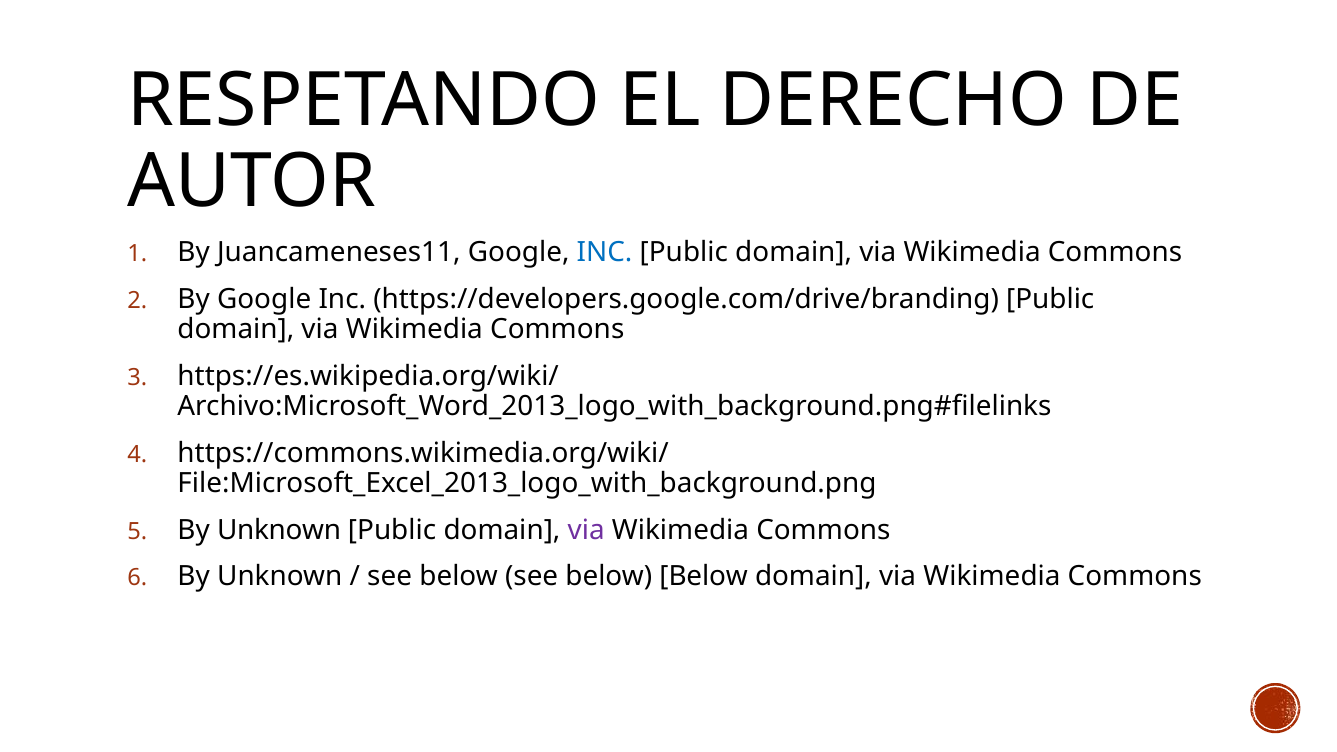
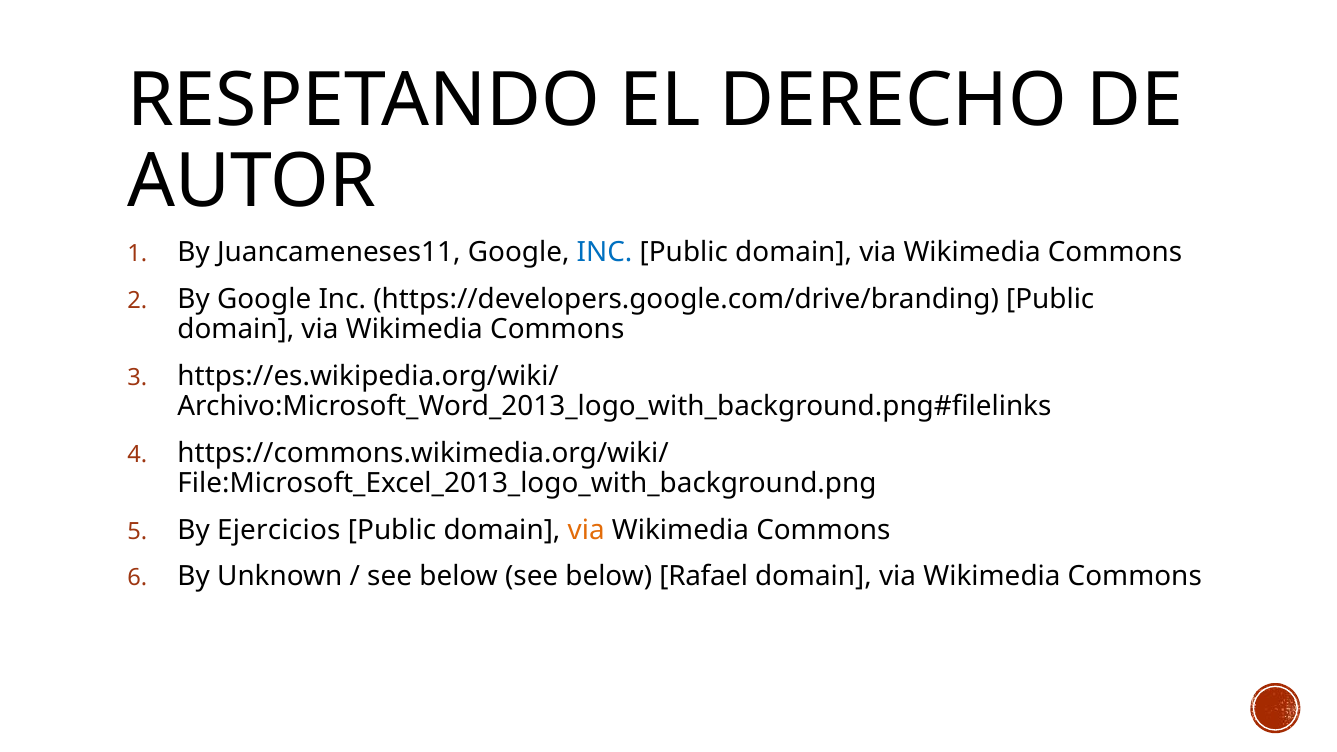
Unknown: Unknown -> Ejercicios (279, 530)
via colour: purple -> orange (586, 530)
below Below: Below -> Rafael (704, 577)
